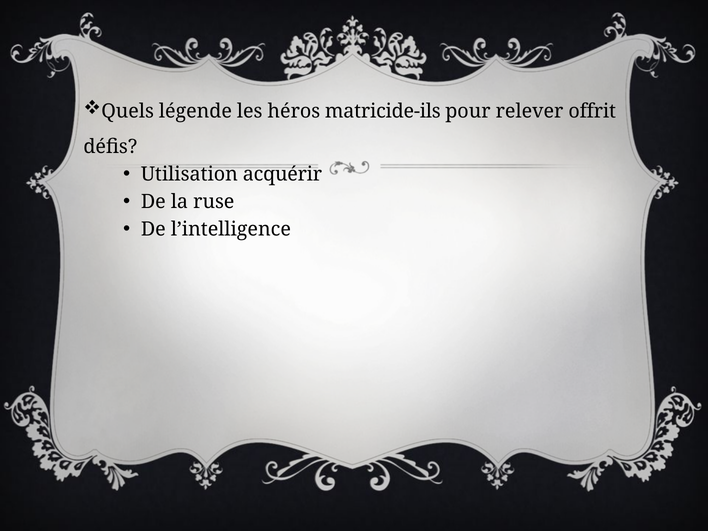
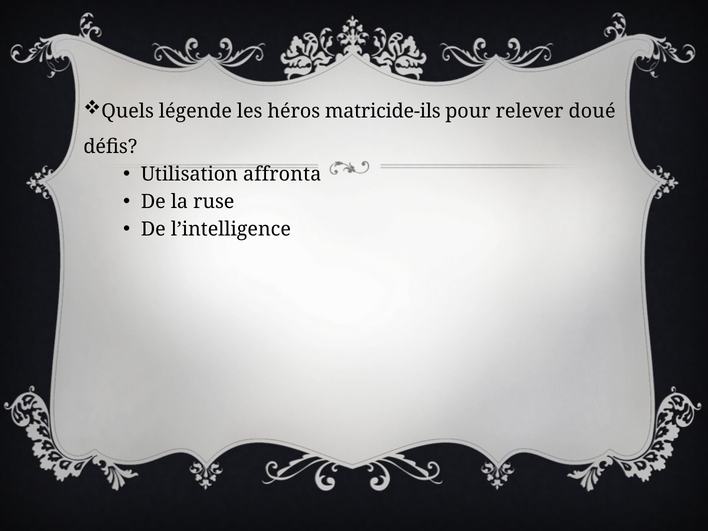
offrit: offrit -> doué (592, 111)
acquérir: acquérir -> affronta (282, 174)
